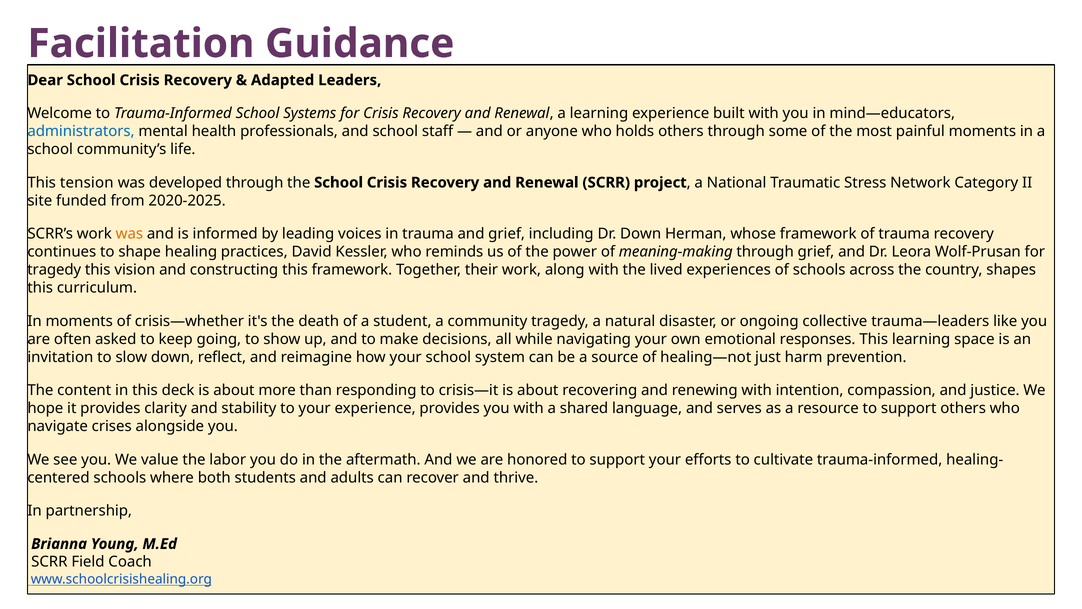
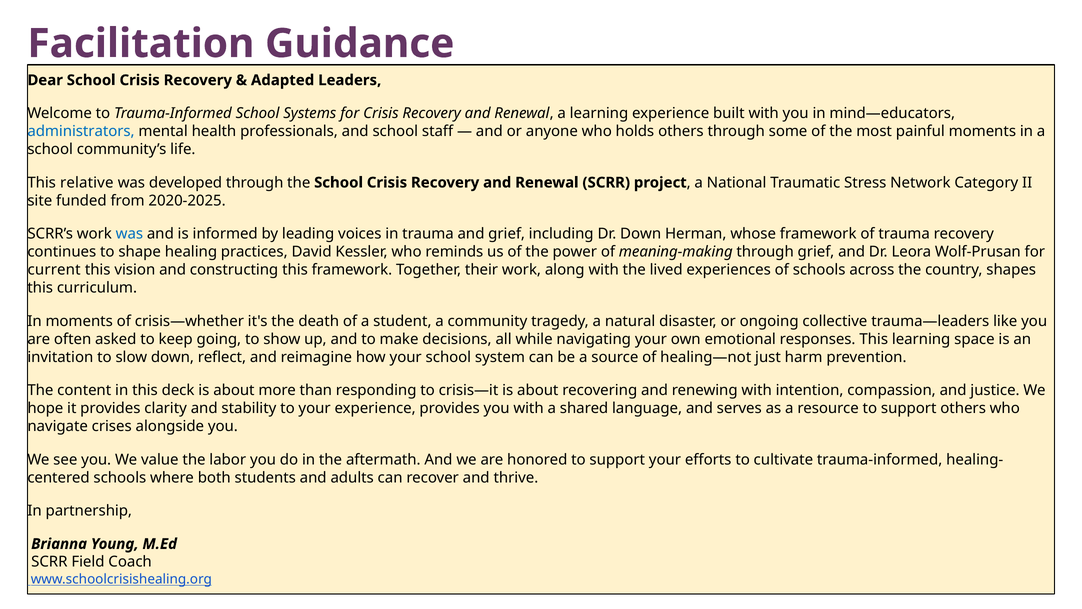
tension: tension -> relative (87, 182)
was colour: orange -> blue (129, 234)
tragedy: tragedy -> current (54, 270)
